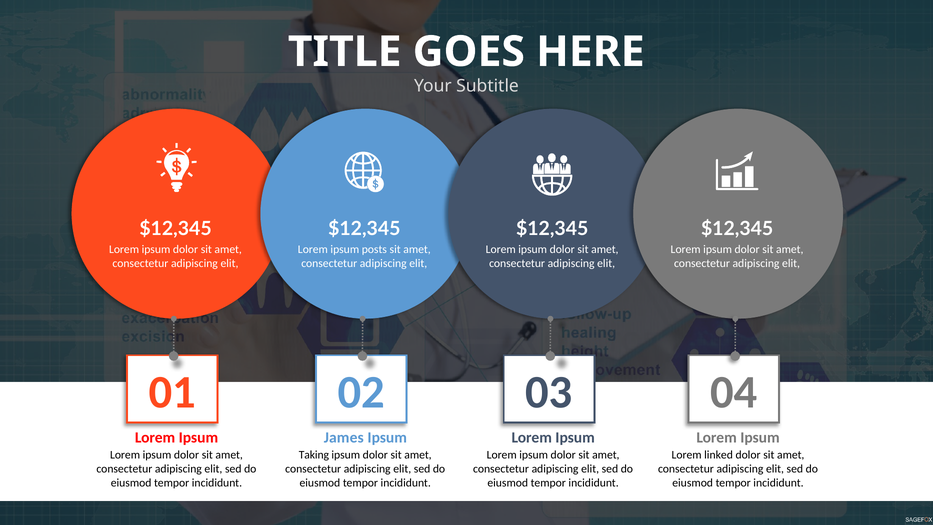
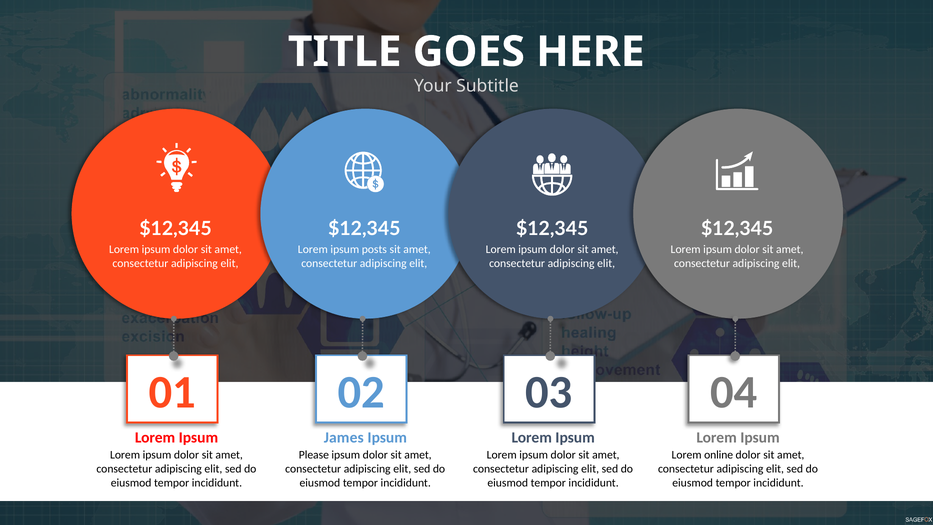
Taking: Taking -> Please (314, 455)
linked: linked -> online (719, 455)
